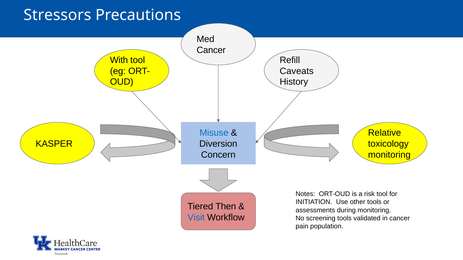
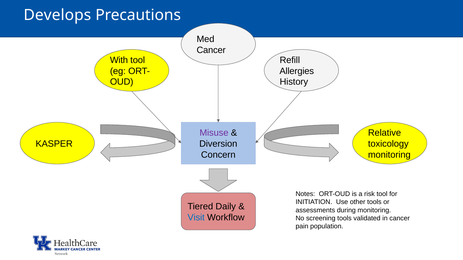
Stressors: Stressors -> Develops (57, 15)
Caveats: Caveats -> Allergies (297, 71)
Misuse colour: blue -> purple (214, 133)
Then: Then -> Daily (226, 207)
